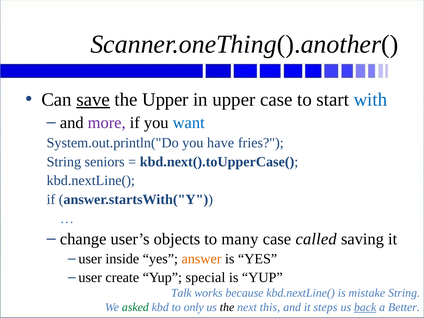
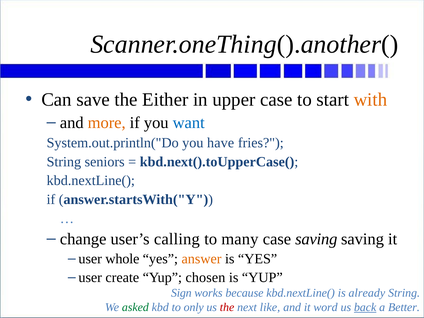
save underline: present -> none (93, 100)
the Upper: Upper -> Either (165, 100)
with colour: blue -> orange (370, 100)
more colour: purple -> orange (107, 123)
objects: objects -> calling (177, 239)
case called: called -> saving (316, 239)
inside: inside -> whole (122, 259)
special: special -> chosen (205, 278)
Talk: Talk -> Sign (181, 293)
mistake: mistake -> already (367, 293)
the colour: black -> red (227, 307)
this: this -> like (270, 307)
steps: steps -> word (326, 307)
